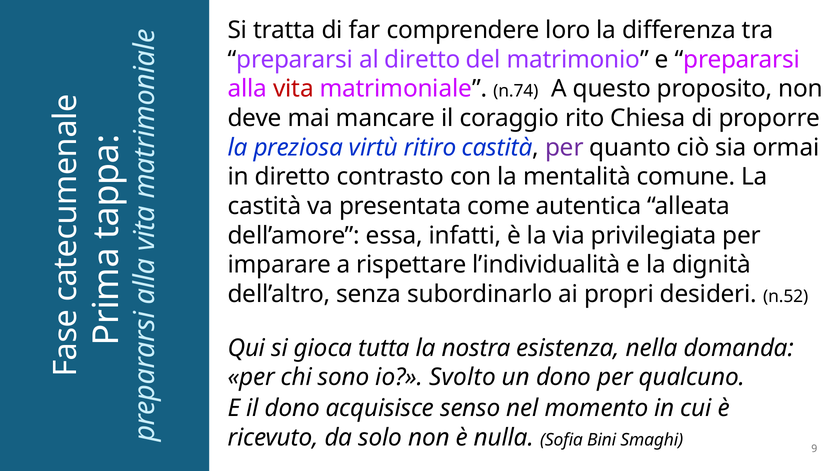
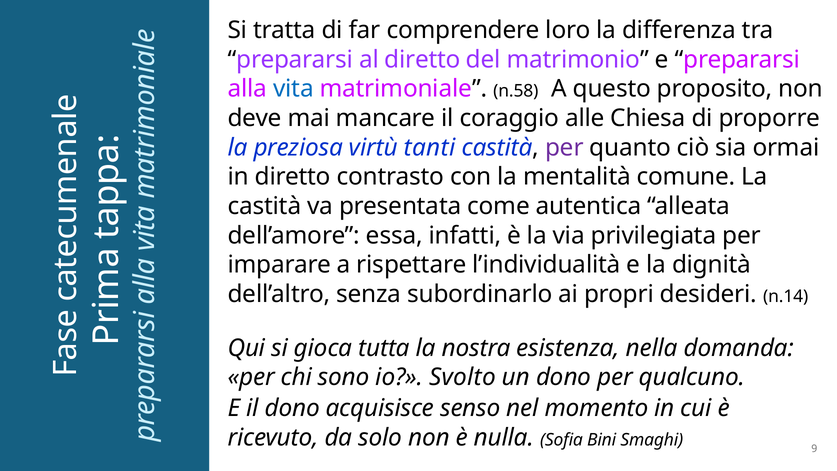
vita colour: red -> blue (293, 89)
n.74: n.74 -> n.58 (516, 91)
rito: rito -> alle (585, 118)
ritiro: ritiro -> tanti (430, 148)
n.52: n.52 -> n.14 (786, 296)
